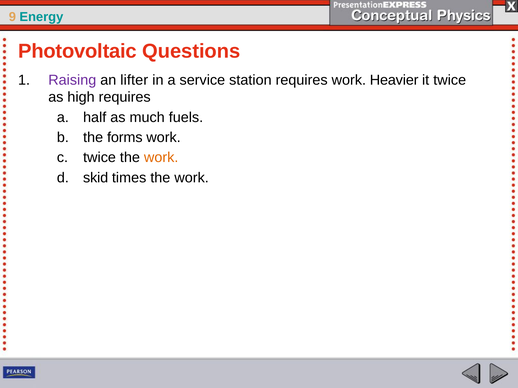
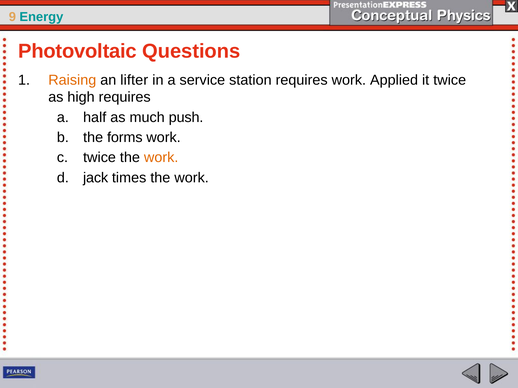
Raising colour: purple -> orange (72, 80)
Heavier: Heavier -> Applied (394, 80)
fuels: fuels -> push (186, 117)
skid: skid -> jack (96, 178)
